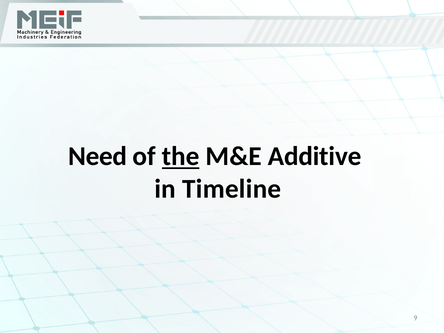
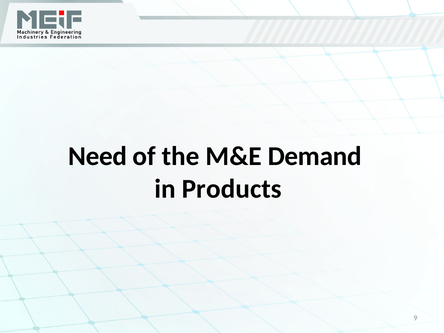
the underline: present -> none (181, 156)
Additive: Additive -> Demand (315, 156)
Timeline: Timeline -> Products (232, 189)
